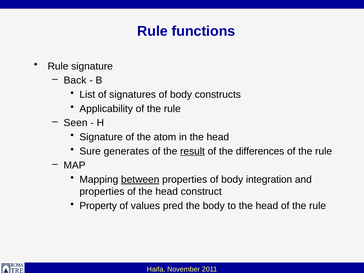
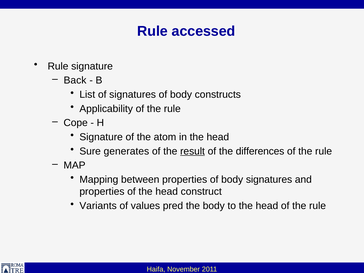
functions: functions -> accessed (203, 31)
Seen: Seen -> Cope (76, 123)
between underline: present -> none (140, 180)
body integration: integration -> signatures (269, 180)
Property: Property -> Variants (98, 206)
